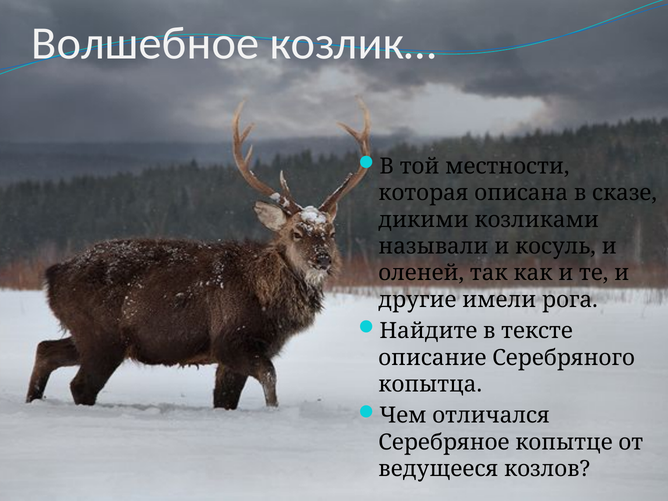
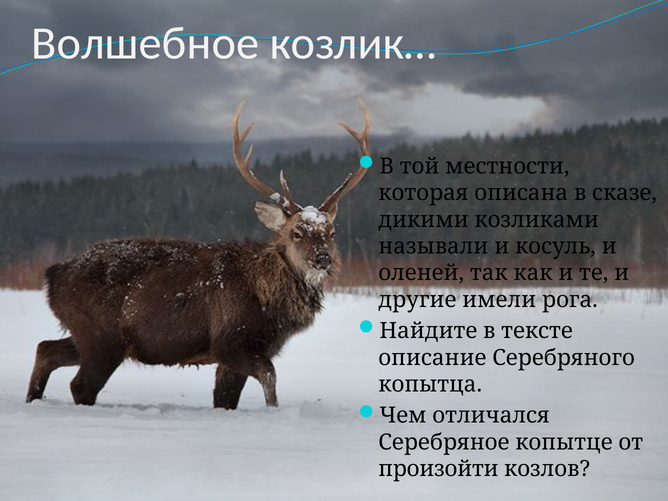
ведущееся: ведущееся -> произойти (438, 469)
